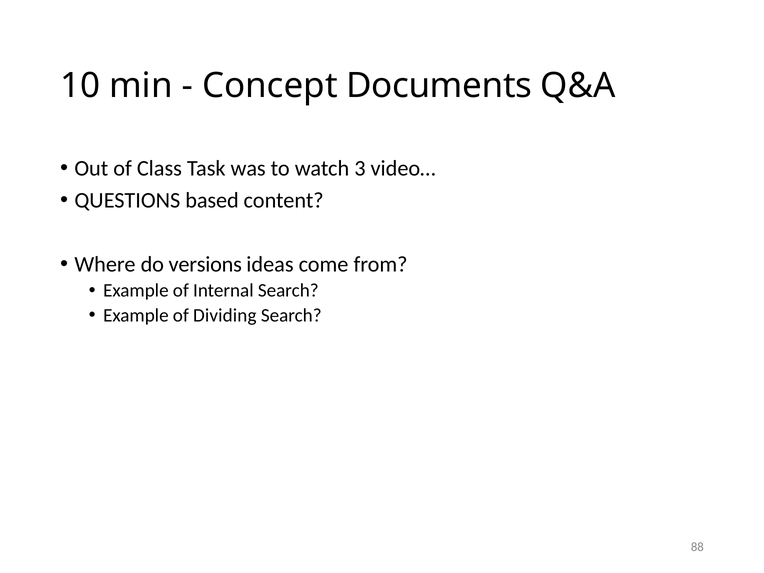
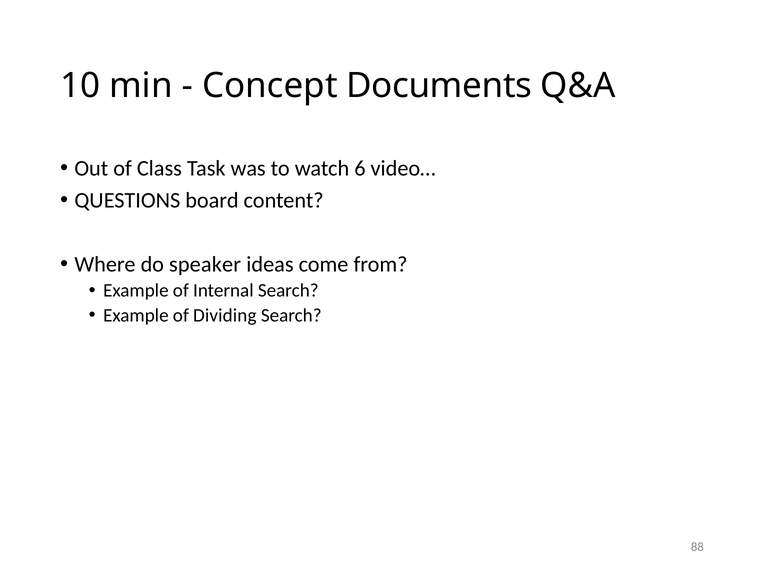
3: 3 -> 6 (360, 168)
based: based -> board (212, 200)
versions: versions -> speaker (205, 264)
